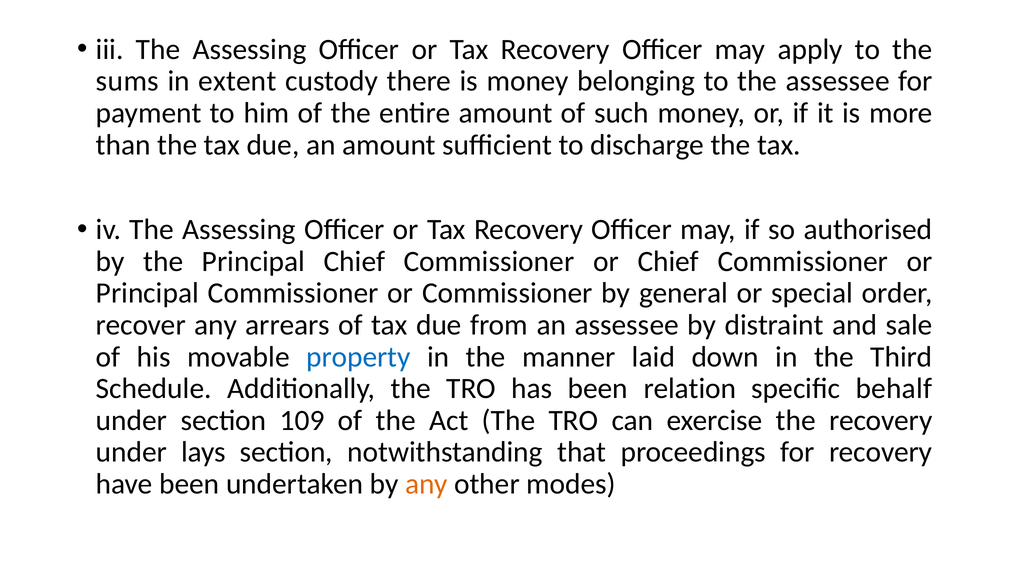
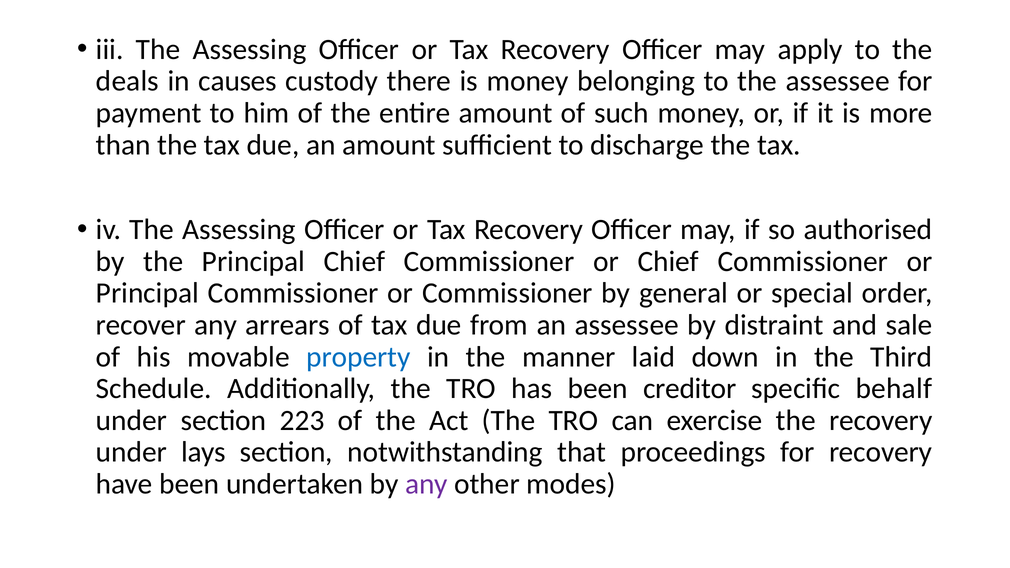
sums: sums -> deals (127, 81)
extent: extent -> causes (238, 81)
relation: relation -> creditor (690, 389)
109: 109 -> 223 (302, 420)
any colour: orange -> purple (426, 484)
